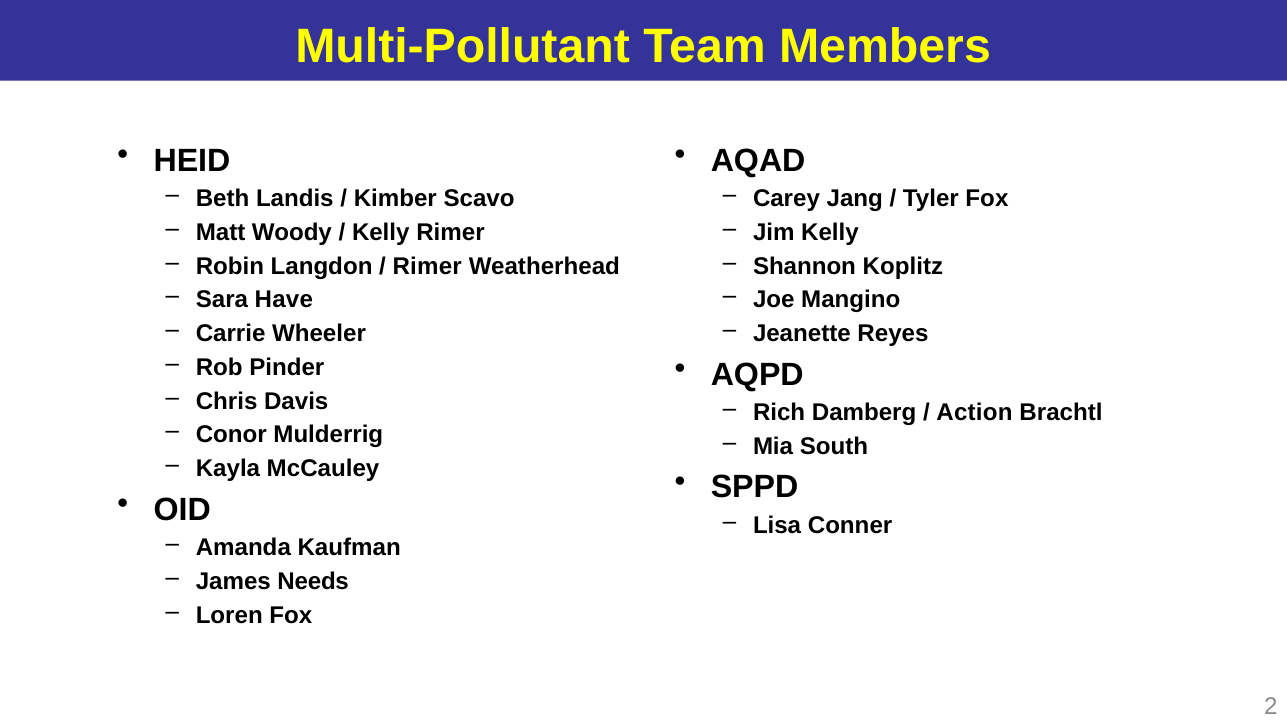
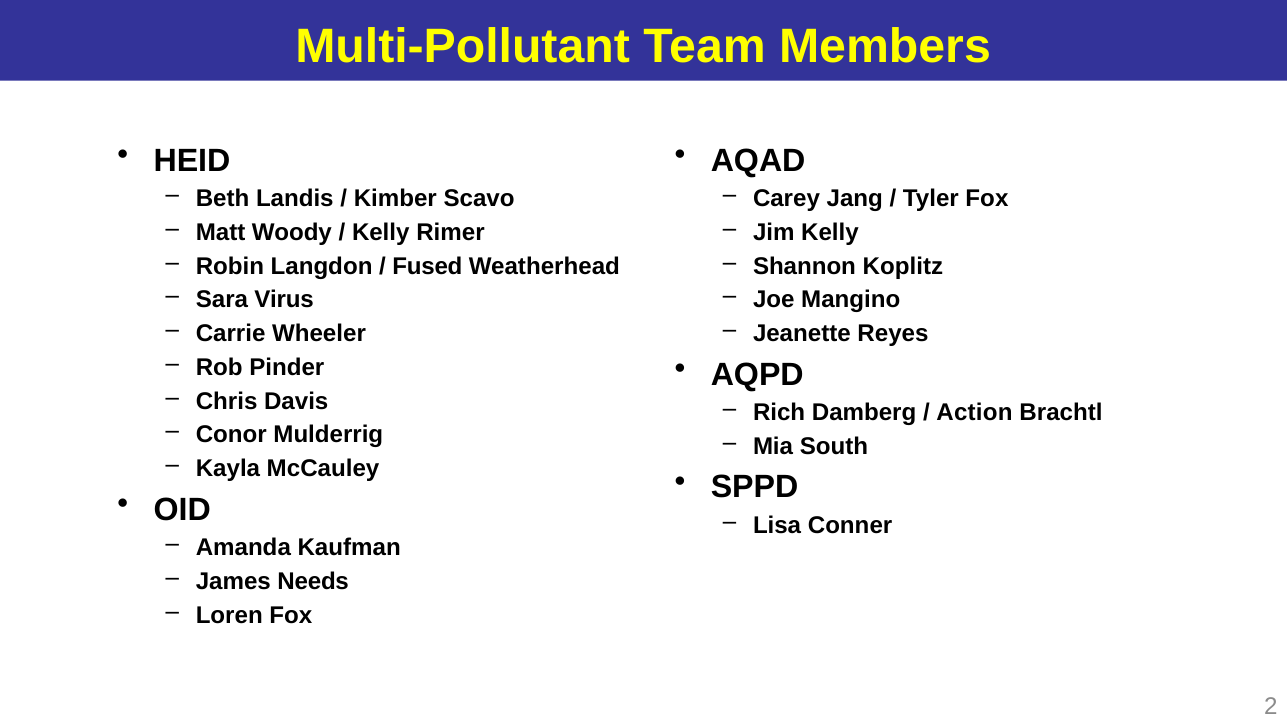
Rimer: Rimer -> Fused (427, 266)
Have: Have -> Virus (284, 300)
